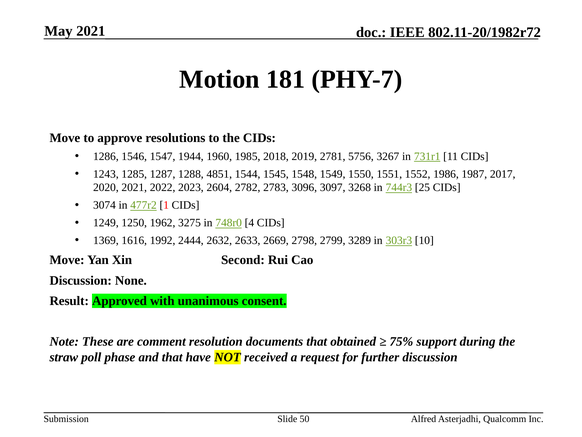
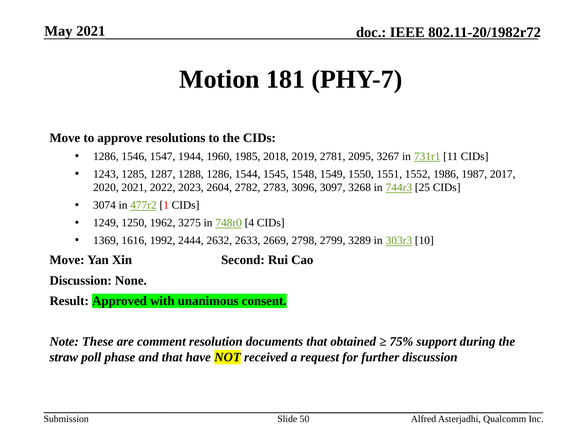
5756: 5756 -> 2095 (361, 156)
1288 4851: 4851 -> 1286 (219, 174)
